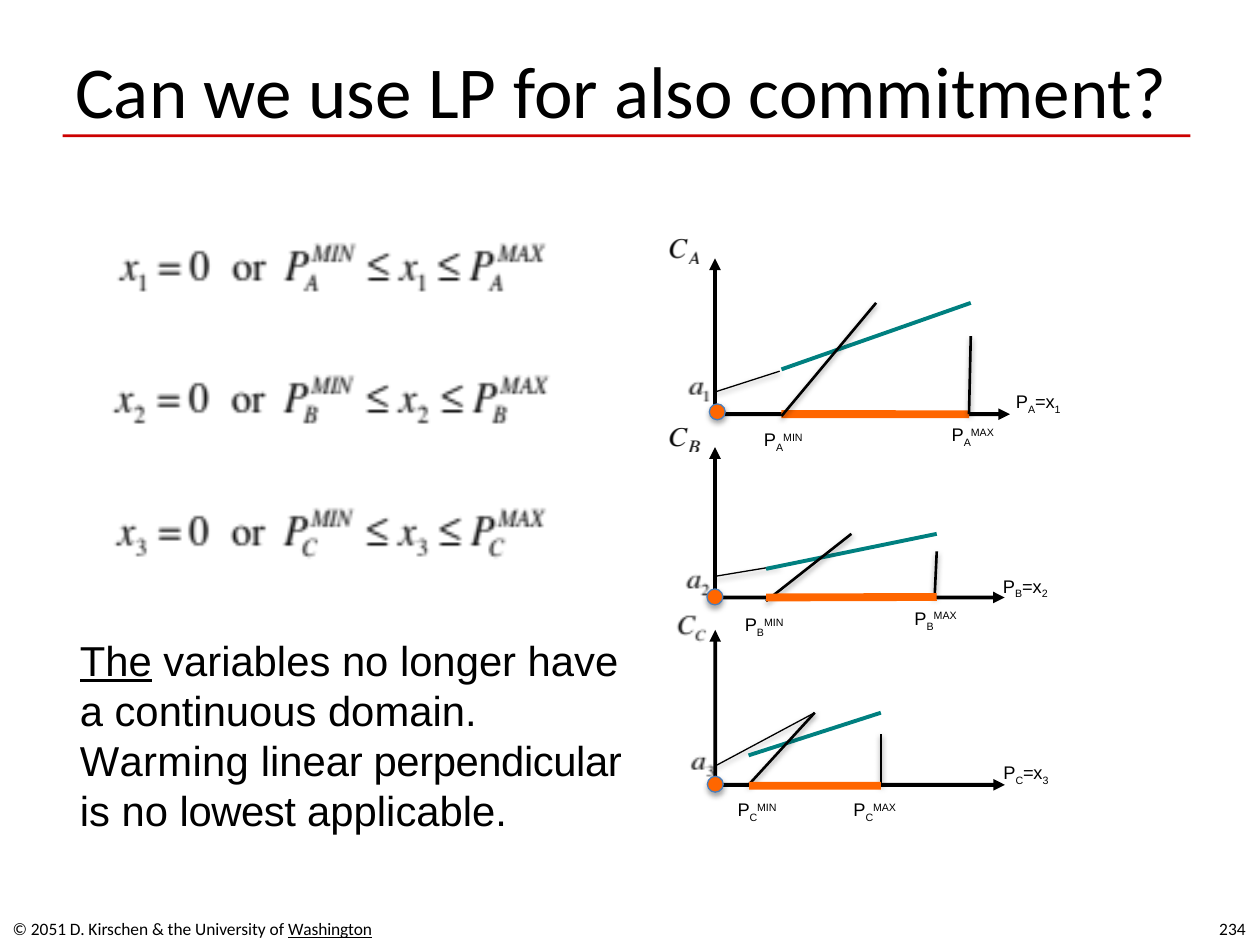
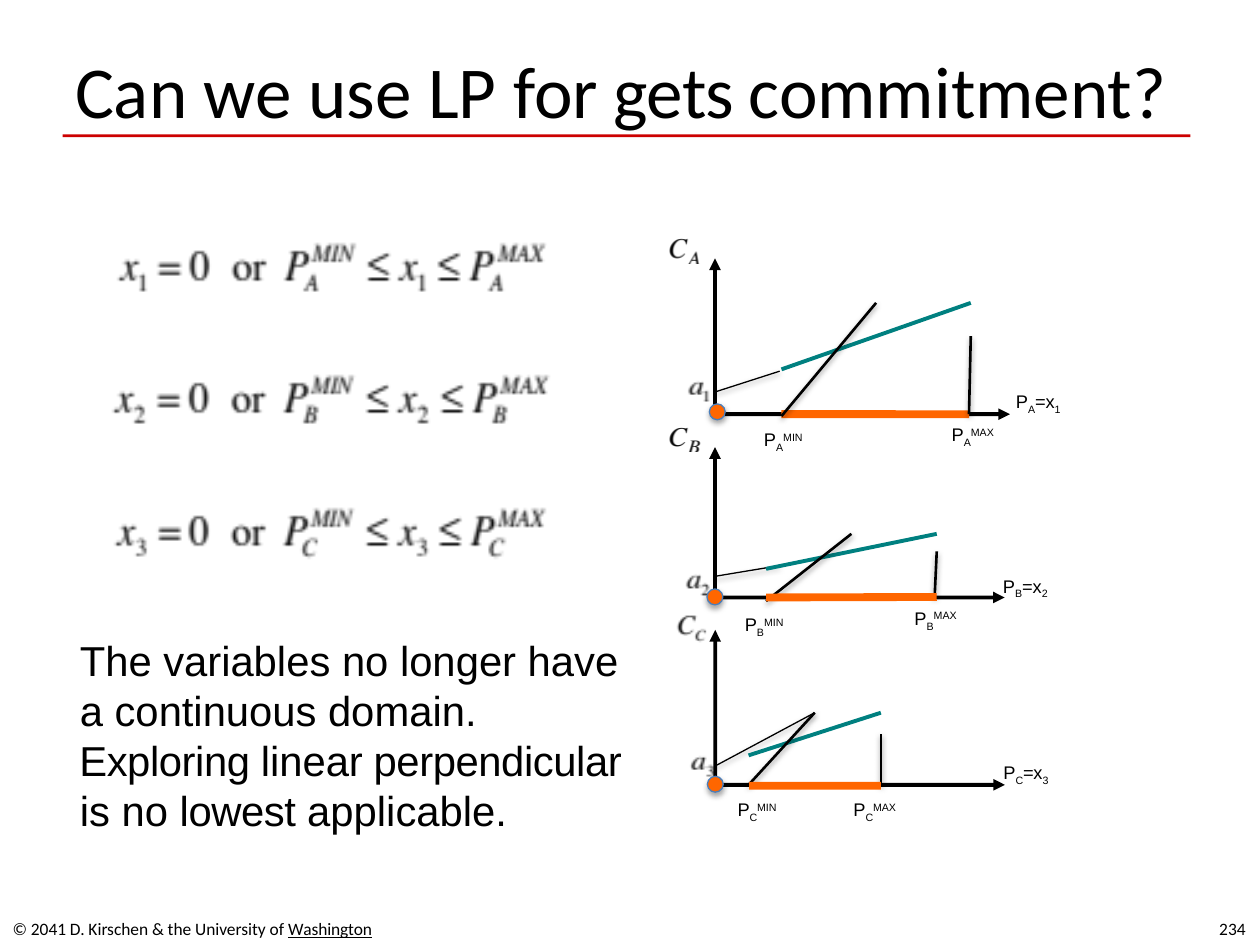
also: also -> gets (674, 94)
The underline: present -> none (116, 662)
Warming: Warming -> Exploring (165, 763)
2051: 2051 -> 2041 (49, 930)
